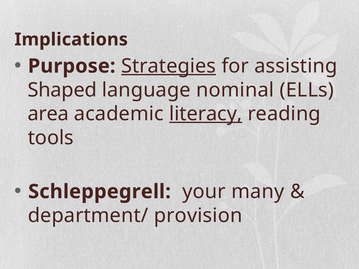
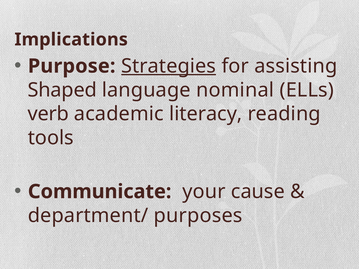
area: area -> verb (48, 114)
literacy underline: present -> none (206, 114)
Schleppegrell: Schleppegrell -> Communicate (100, 192)
many: many -> cause (258, 192)
provision: provision -> purposes (198, 216)
